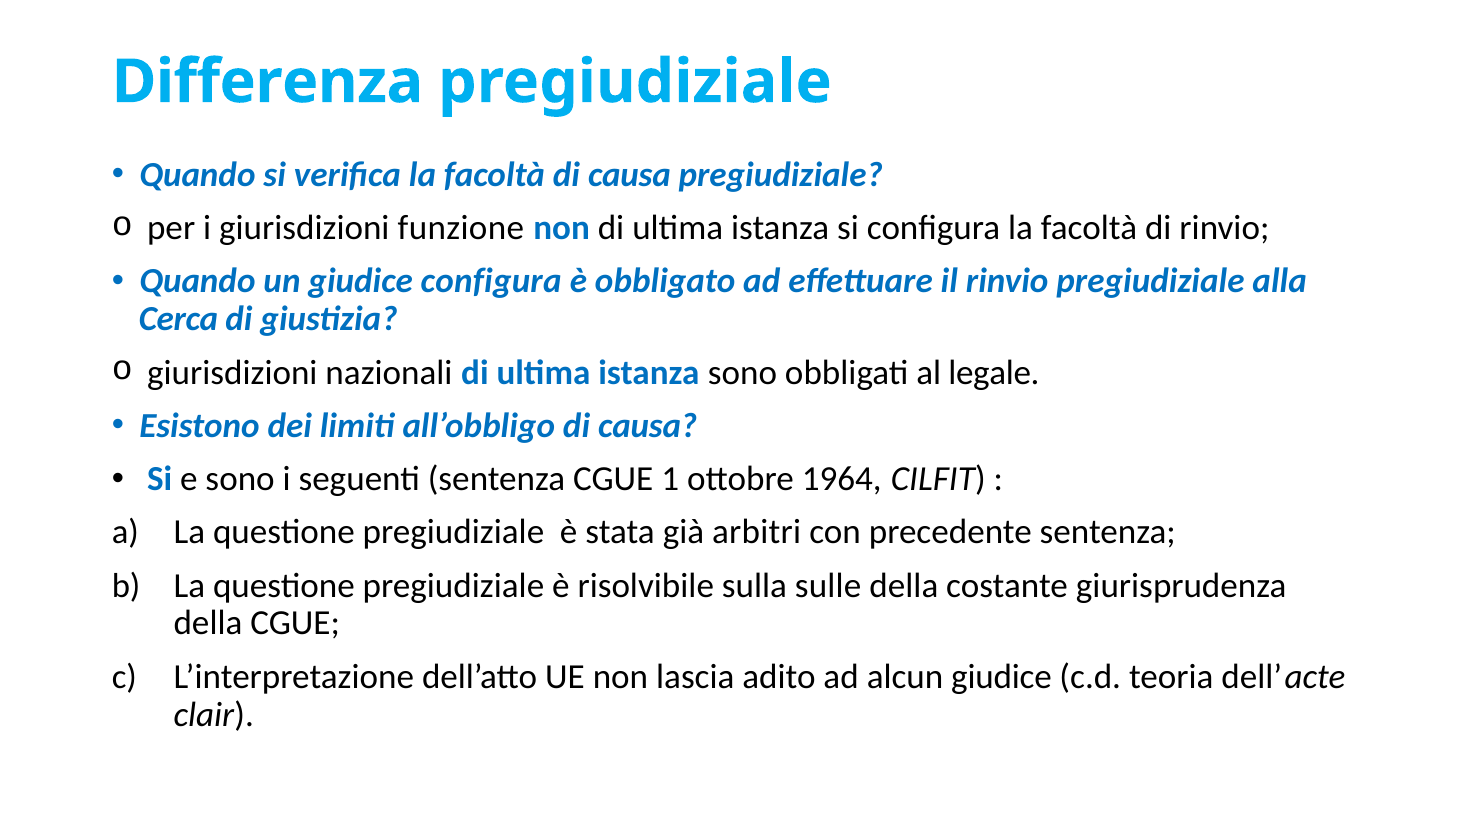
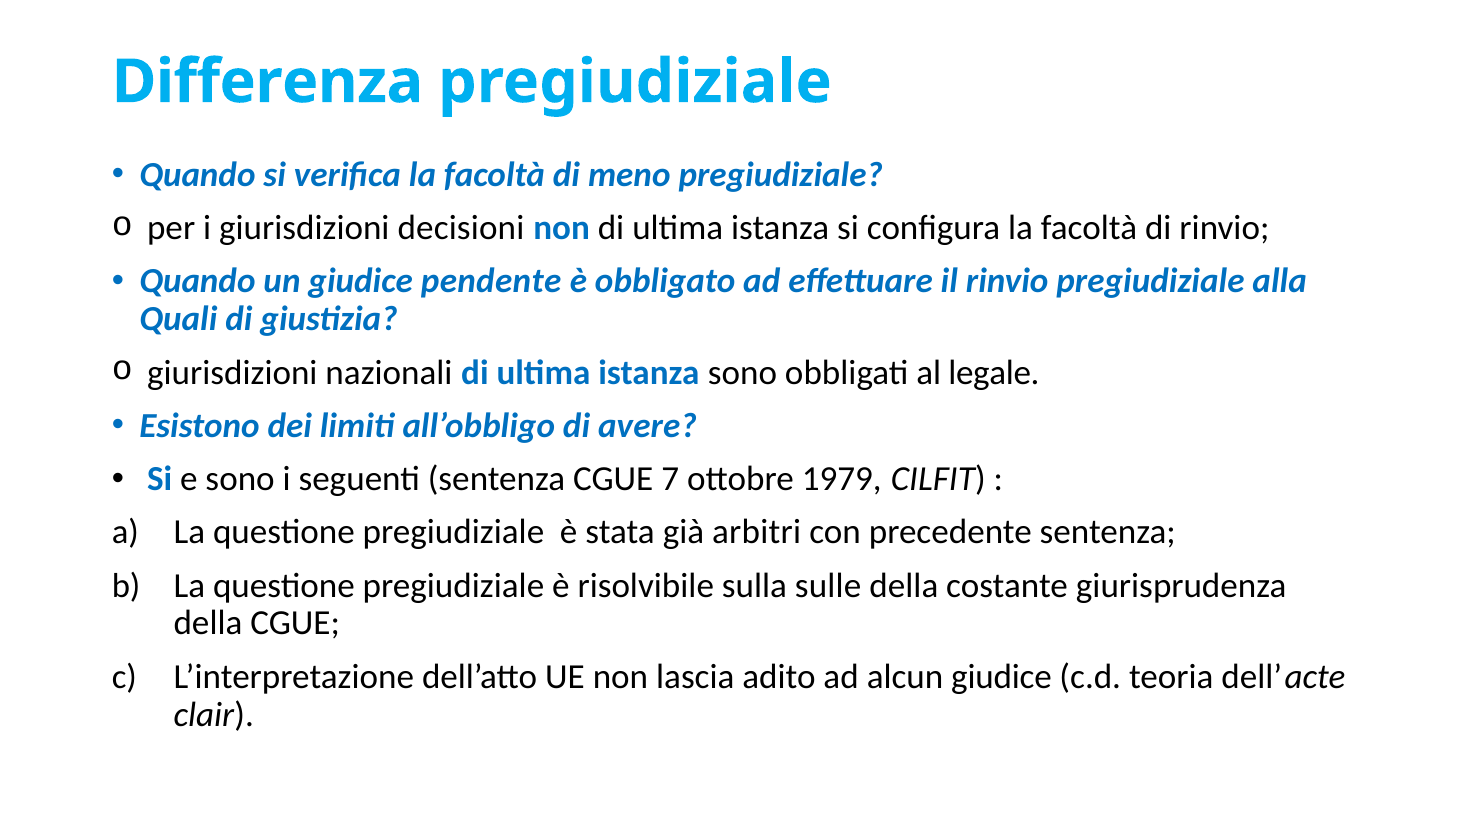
facoltà di causa: causa -> meno (629, 175)
funzione: funzione -> decisioni (461, 228)
giudice configura: configura -> pendente (491, 281)
Cerca: Cerca -> Quali (178, 319)
all’obbligo di causa: causa -> avere (647, 426)
1: 1 -> 7 (670, 479)
1964: 1964 -> 1979 (842, 479)
